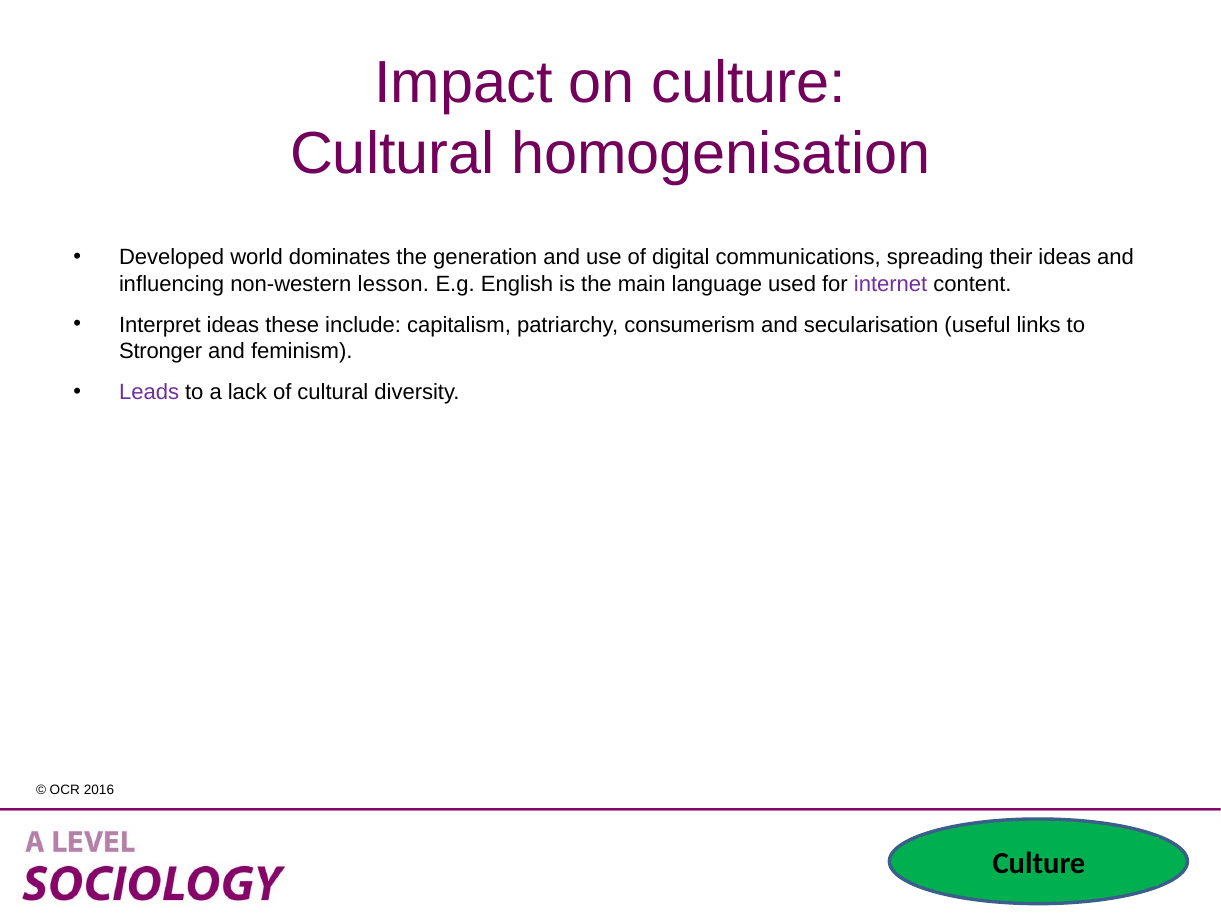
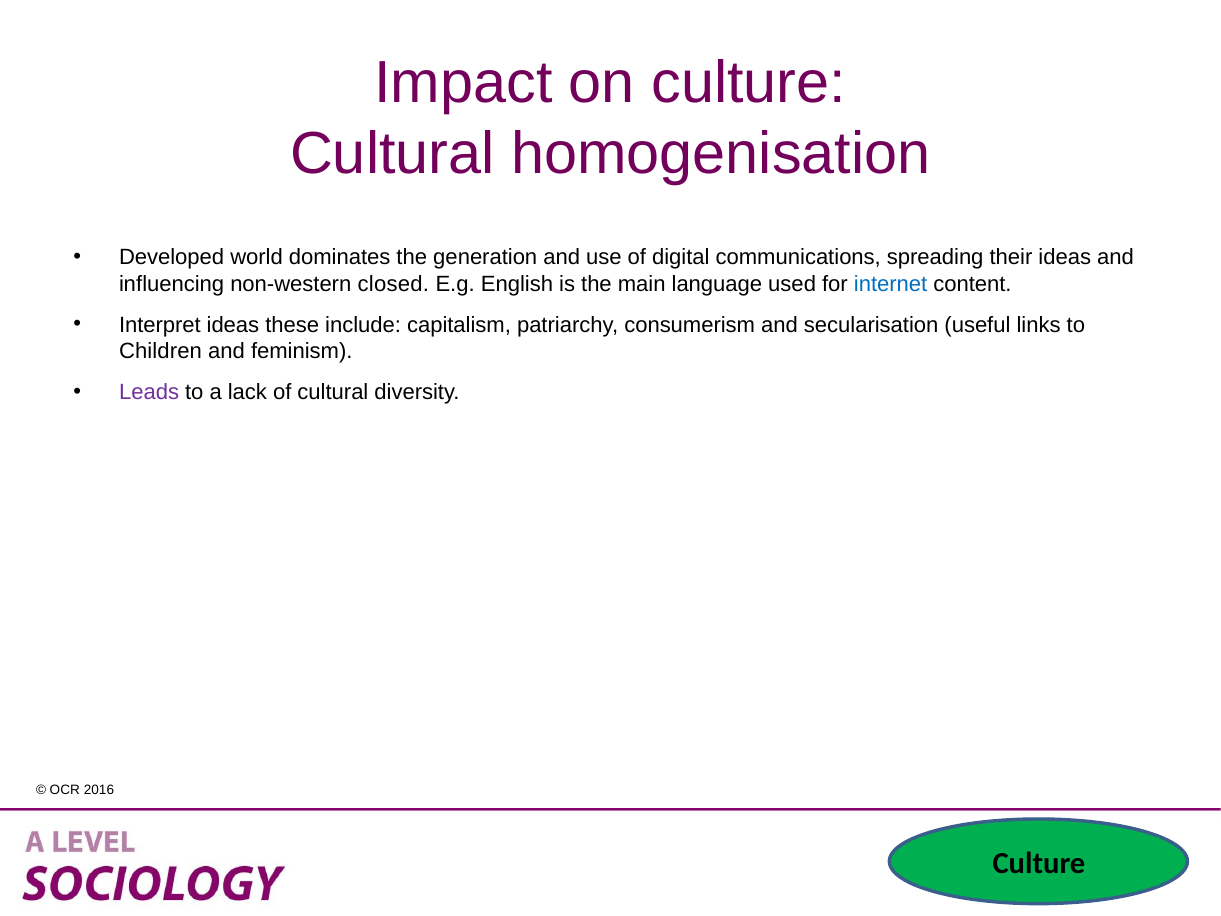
lesson: lesson -> closed (393, 284)
internet colour: purple -> blue (891, 284)
Stronger: Stronger -> Children (160, 351)
